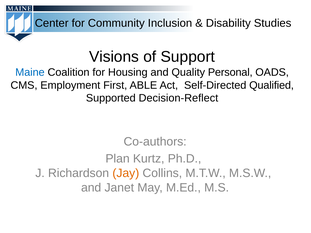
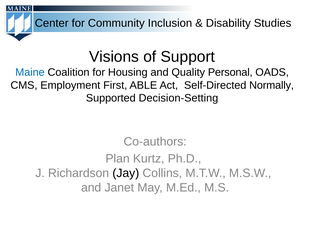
Qualified: Qualified -> Normally (272, 85)
Decision-Reflect: Decision-Reflect -> Decision-Setting (178, 98)
Jay colour: orange -> black (126, 173)
